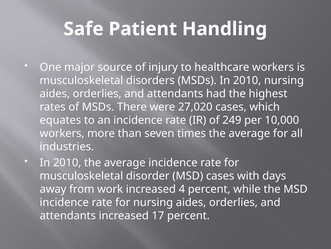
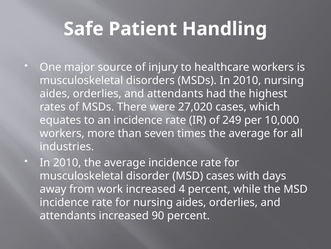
17: 17 -> 90 (158, 215)
